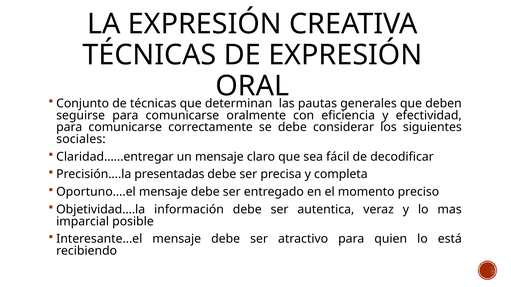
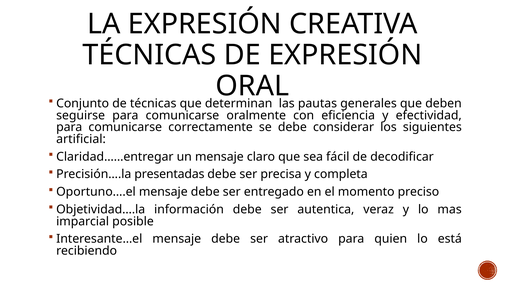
sociales: sociales -> artificial (81, 139)
